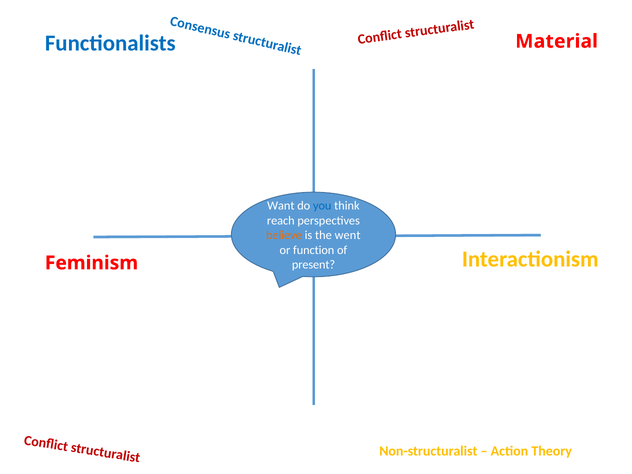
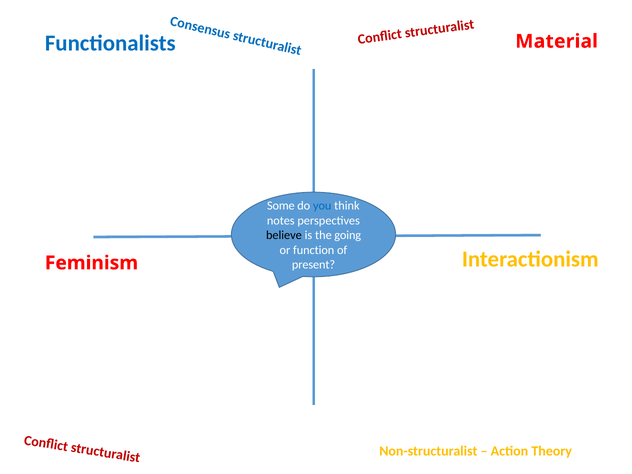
Want: Want -> Some (281, 206)
reach: reach -> notes (281, 221)
believe colour: orange -> black (284, 235)
went: went -> going (348, 235)
